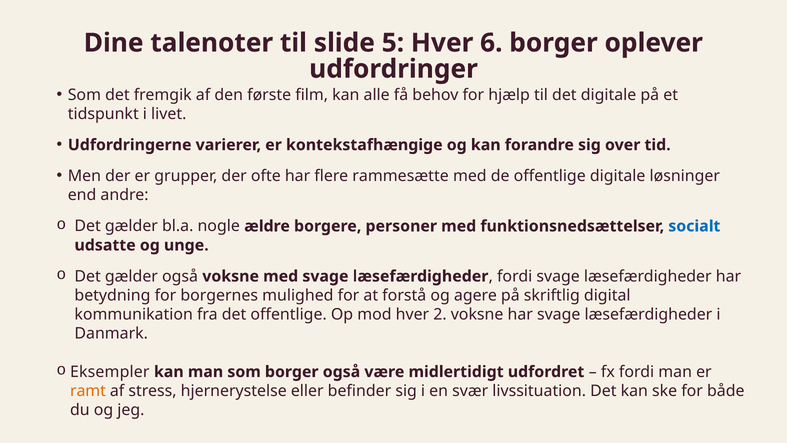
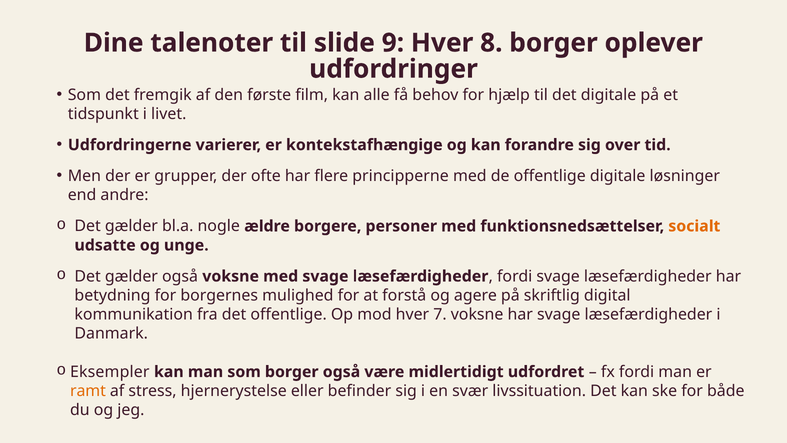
5: 5 -> 9 (393, 43)
6: 6 -> 8 (491, 43)
rammesætte: rammesætte -> principperne (401, 176)
socialt colour: blue -> orange (694, 226)
2: 2 -> 7 (440, 314)
